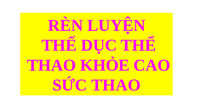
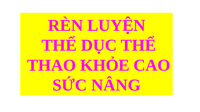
SỨC THAO: THAO -> NÂNG (116, 86)
